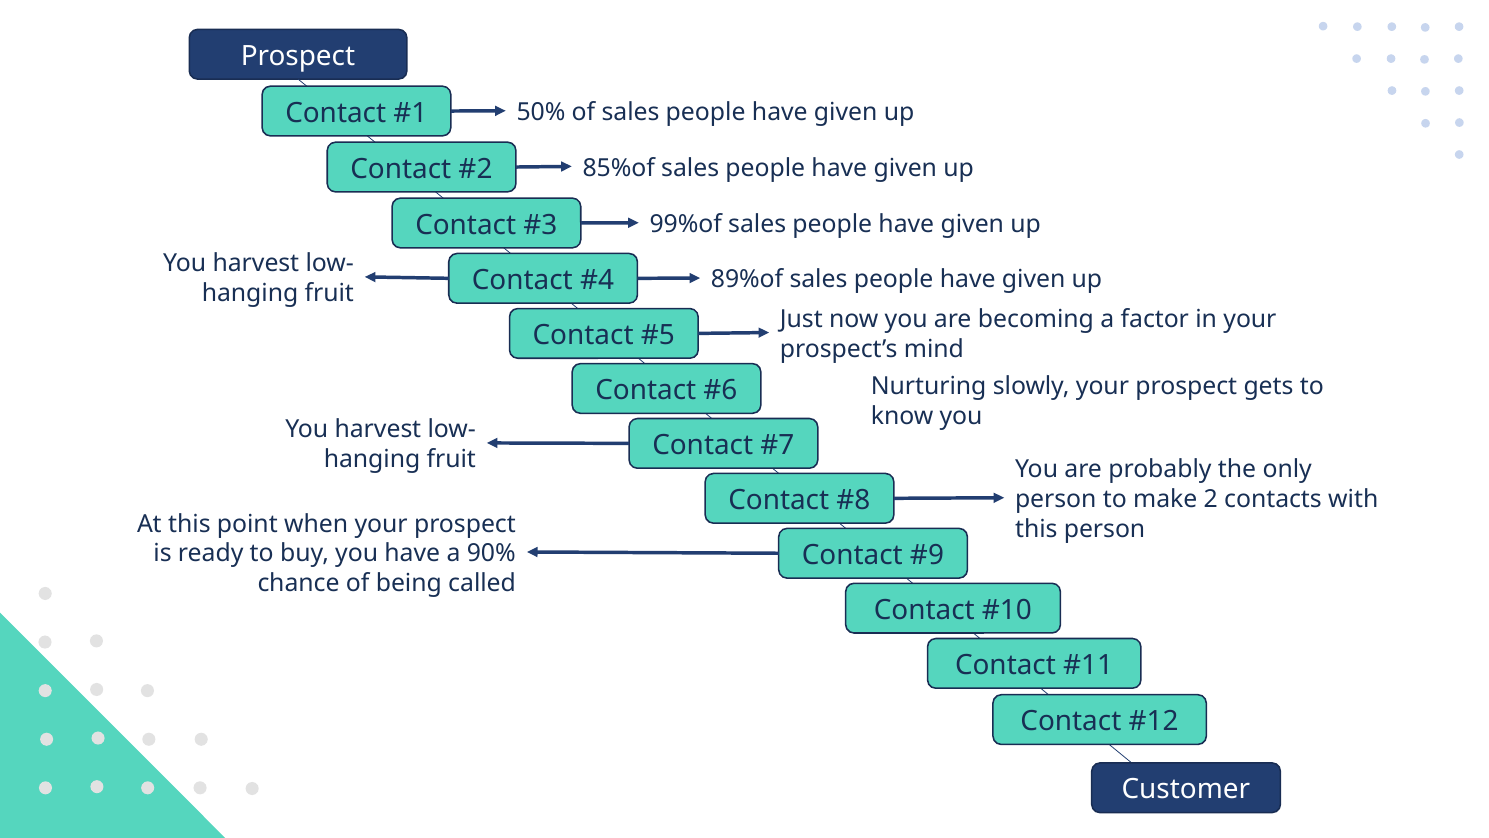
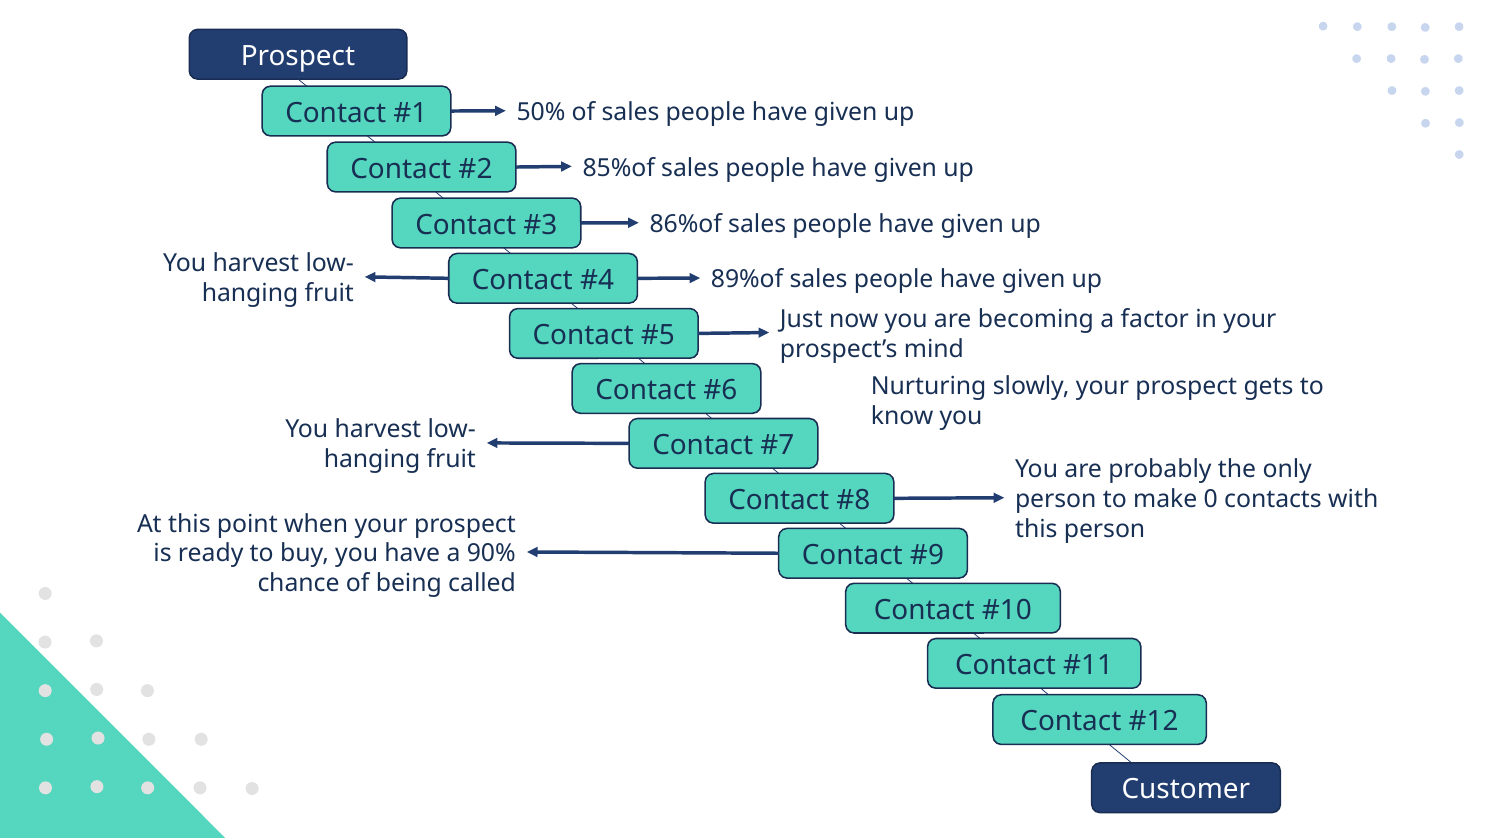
99%of: 99%of -> 86%of (686, 224)
2: 2 -> 0 (1211, 499)
